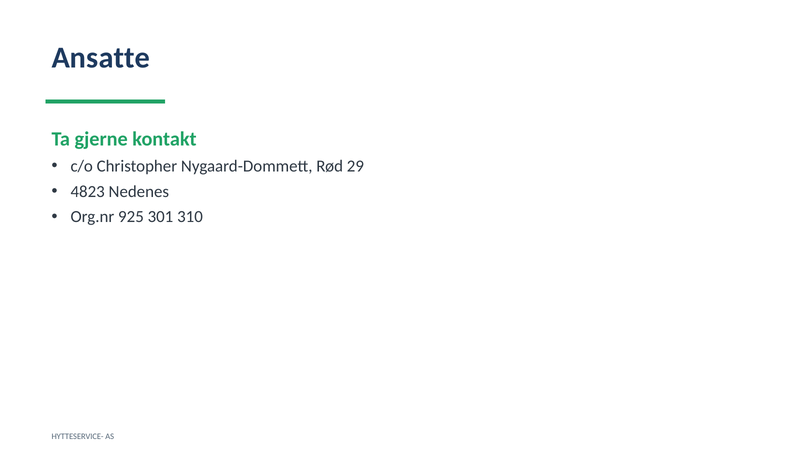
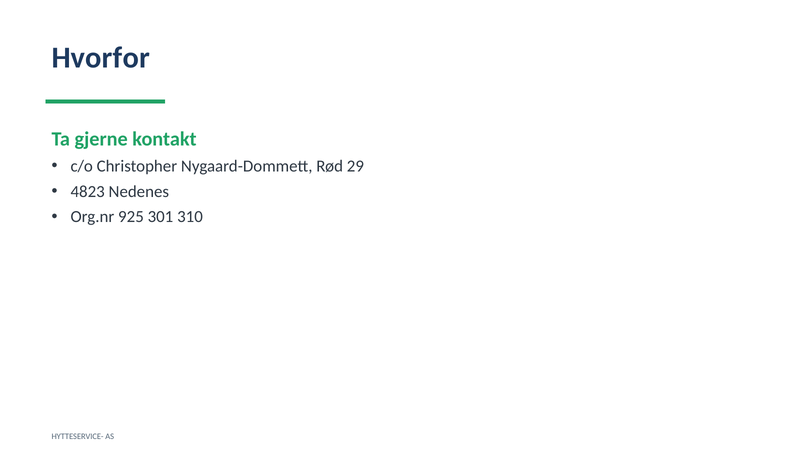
Ansatte: Ansatte -> Hvorfor (101, 58)
